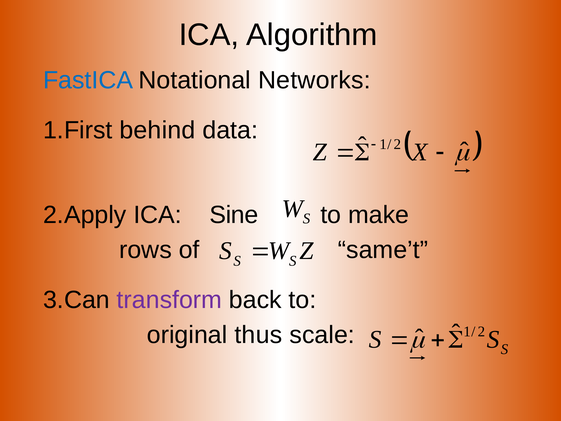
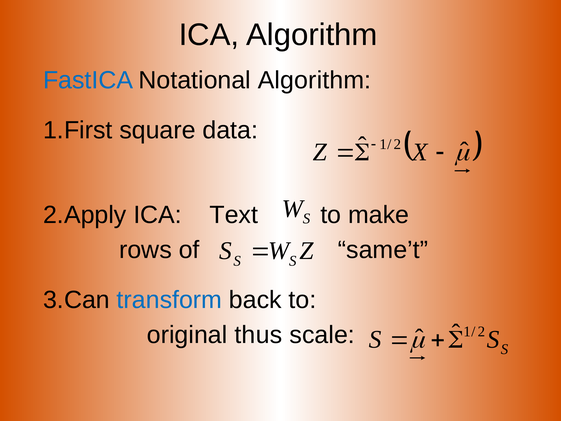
Notational Networks: Networks -> Algorithm (315, 80)
behind: behind -> square (158, 130)
Sine: Sine -> Text (234, 215)
transform colour: purple -> blue (169, 300)
